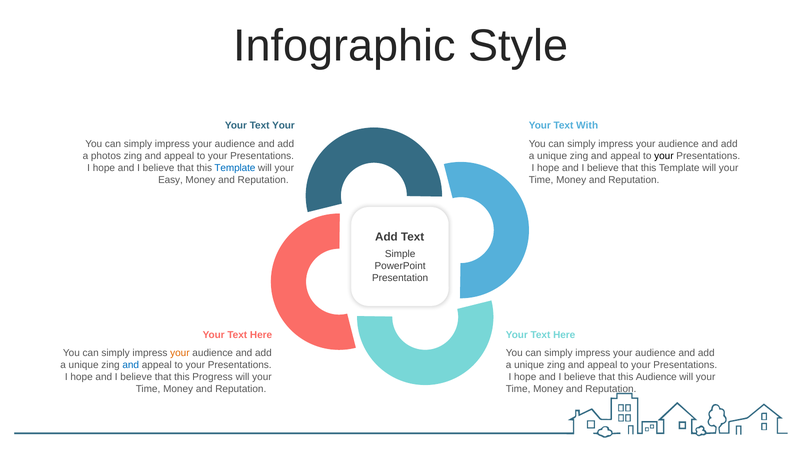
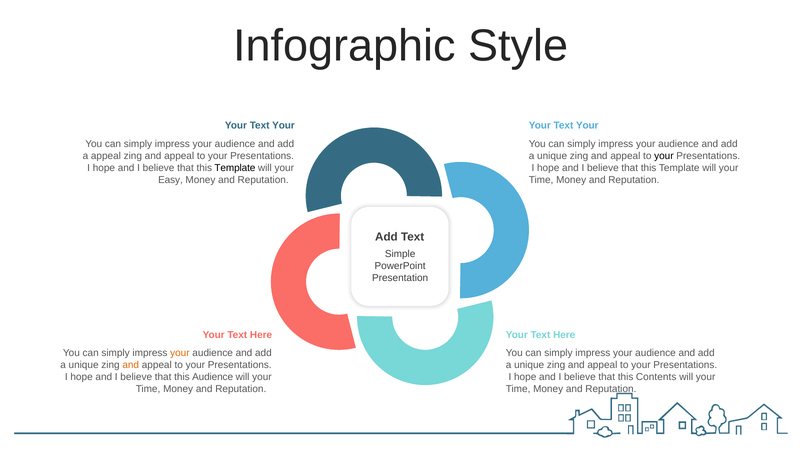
With: With -> Your (587, 126)
a photos: photos -> appeal (106, 156)
Template colour: blue -> black (235, 168)
and colour: blue -> orange (131, 365)
this Progress: Progress -> Audience (213, 377)
this Audience: Audience -> Contents (656, 377)
